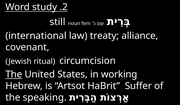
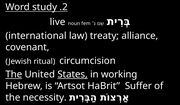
still: still -> live (58, 22)
States underline: none -> present (73, 75)
speaking: speaking -> necessity (45, 98)
